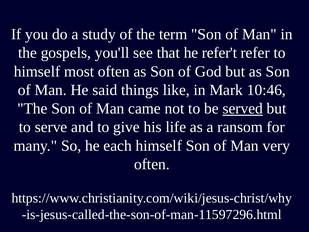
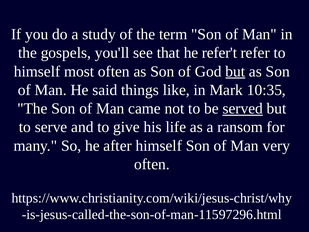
but underline: none -> present (235, 71)
10:46: 10:46 -> 10:35 (266, 90)
each: each -> after (118, 146)
